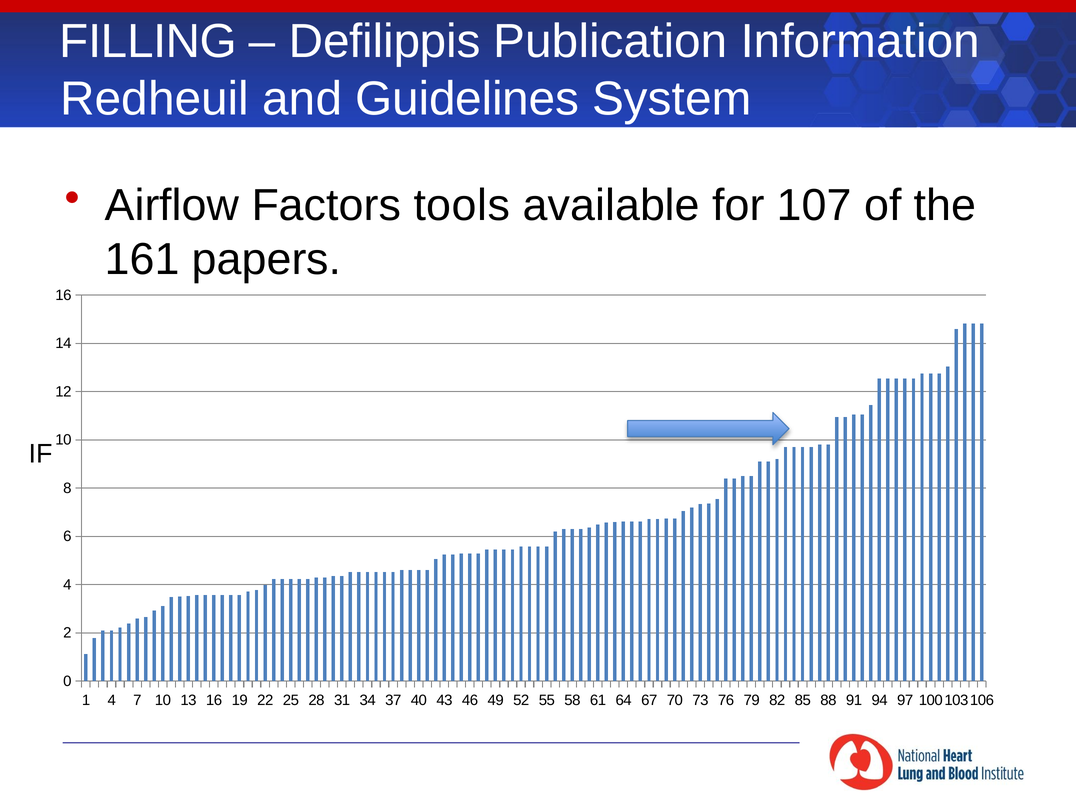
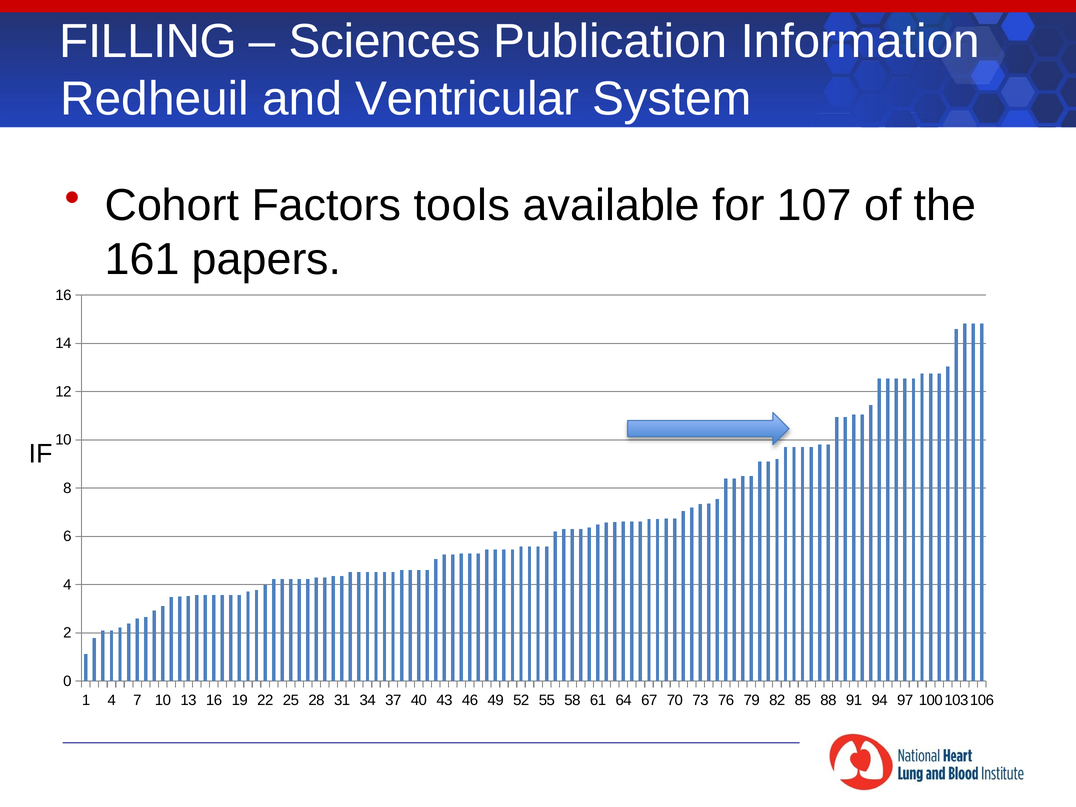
Defilippis: Defilippis -> Sciences (385, 41)
Guidelines: Guidelines -> Ventricular (467, 99)
Airflow: Airflow -> Cohort (172, 205)
